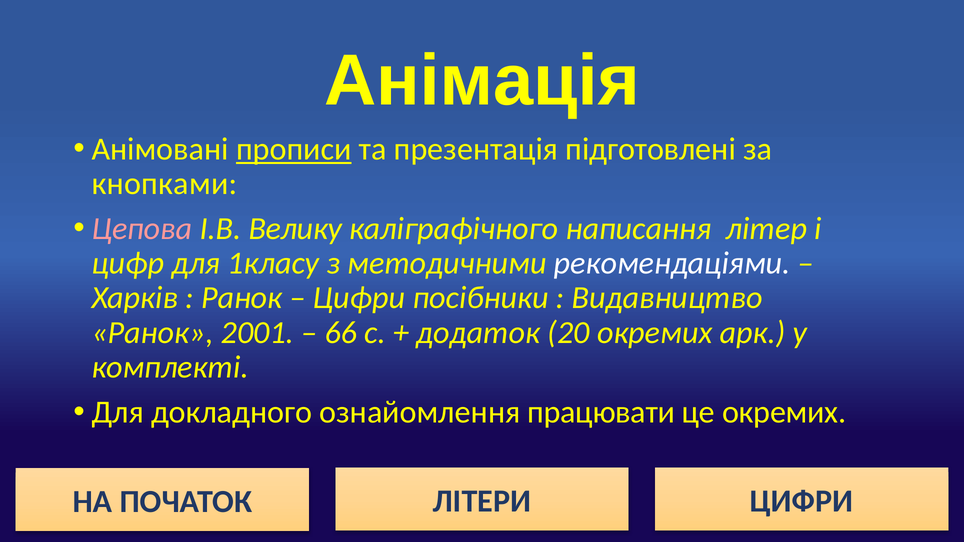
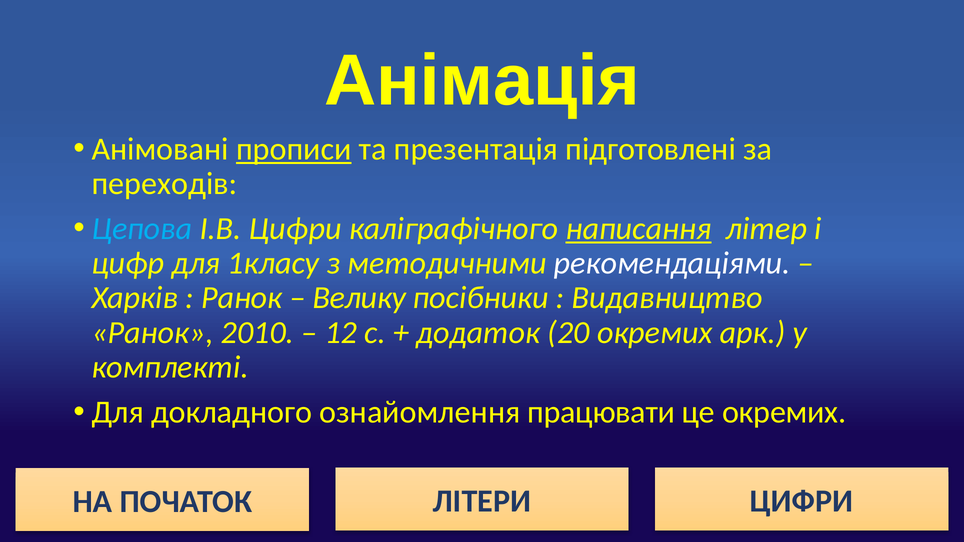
кнопками: кнопками -> переходів (165, 184)
Цепова colour: pink -> light blue (142, 229)
І.В Велику: Велику -> Цифри (295, 229)
написання underline: none -> present (639, 229)
Цифри: Цифри -> Велику (359, 298)
2001: 2001 -> 2010 (257, 333)
66: 66 -> 12 (341, 333)
